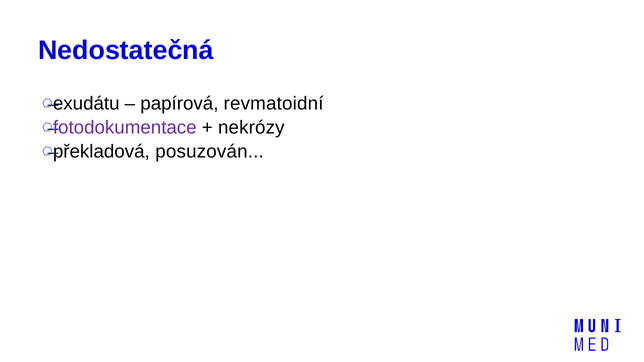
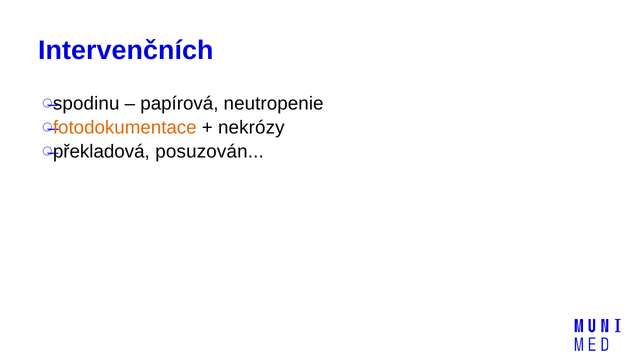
Nedostatečná: Nedostatečná -> Intervenčních (126, 51)
exudátu: exudátu -> spodinu (86, 104)
revmatoidní: revmatoidní -> neutropenie (274, 104)
fotodokumentace colour: purple -> orange (125, 128)
